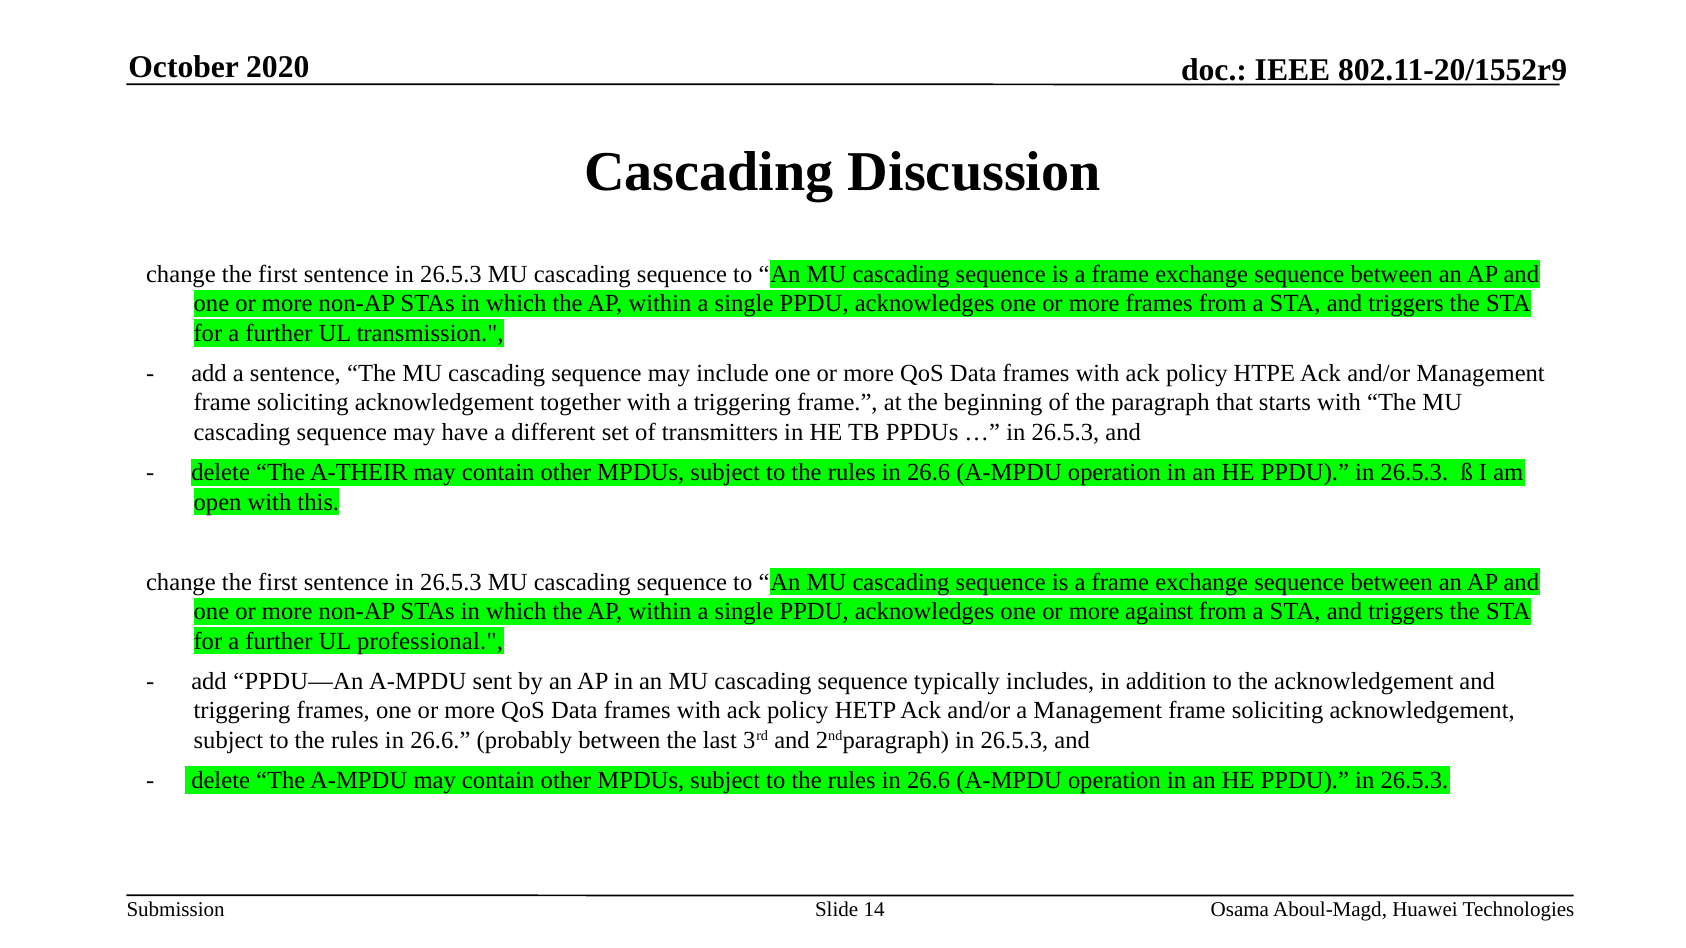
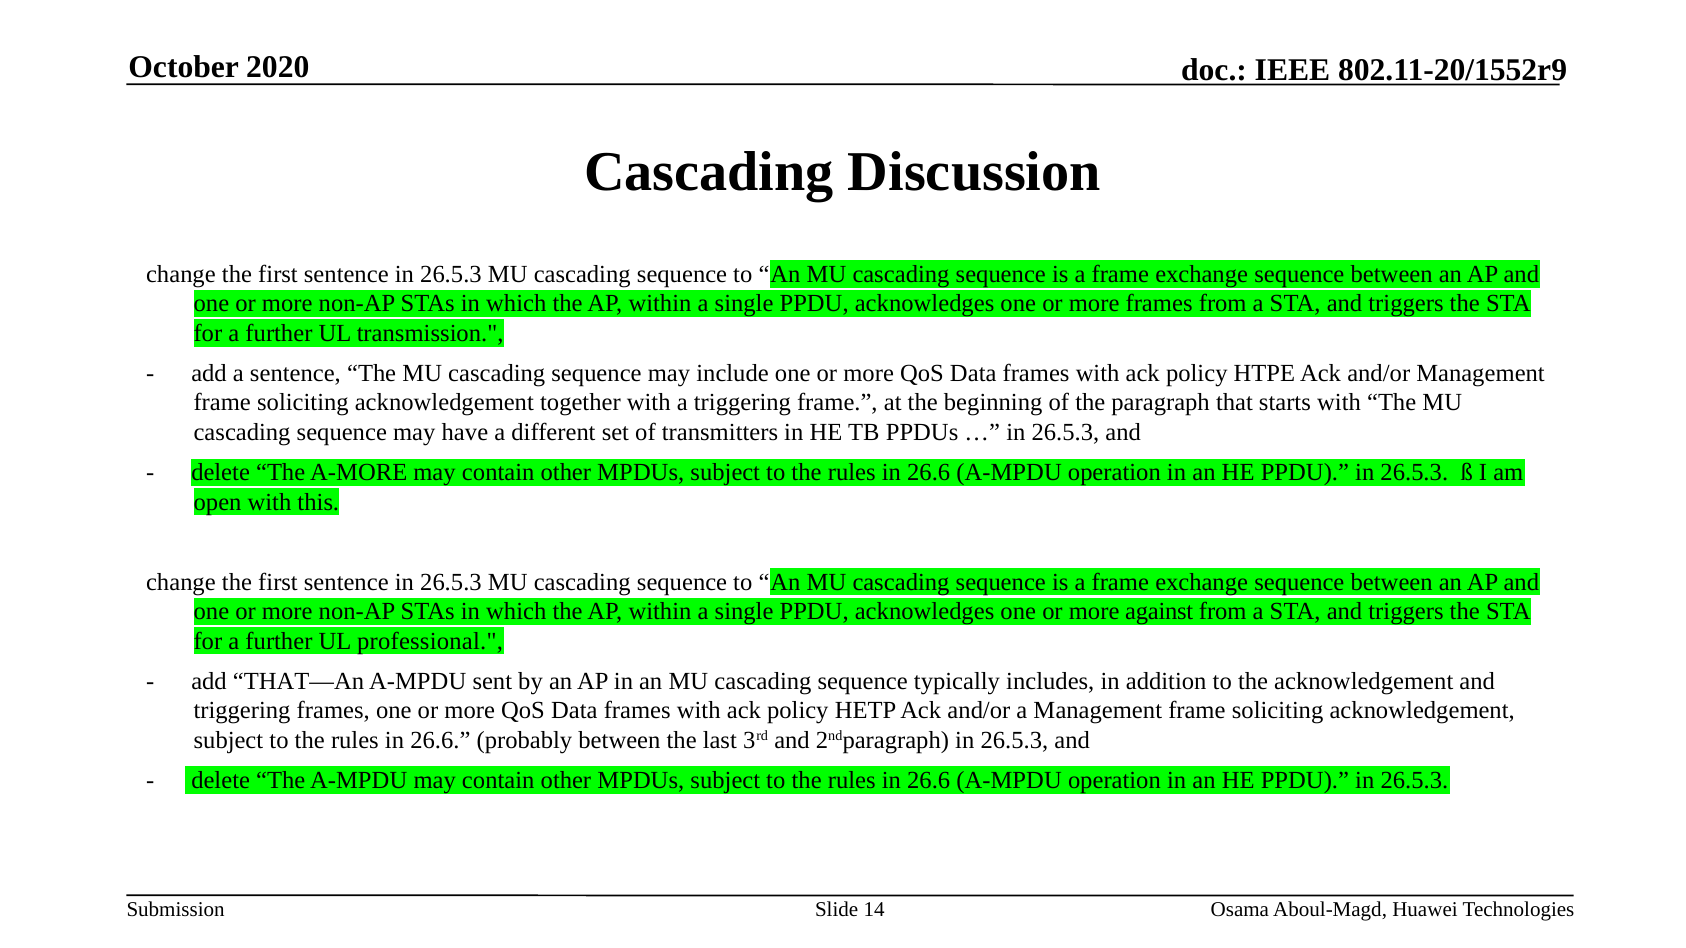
A-THEIR: A-THEIR -> A-MORE (359, 473)
PPDU—An: PPDU—An -> THAT—An (299, 681)
